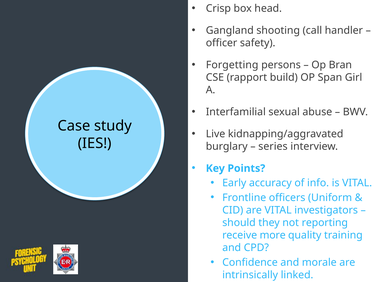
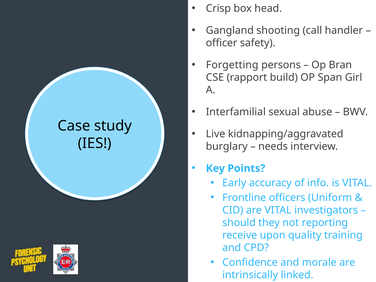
series: series -> needs (273, 146)
more: more -> upon (273, 235)
